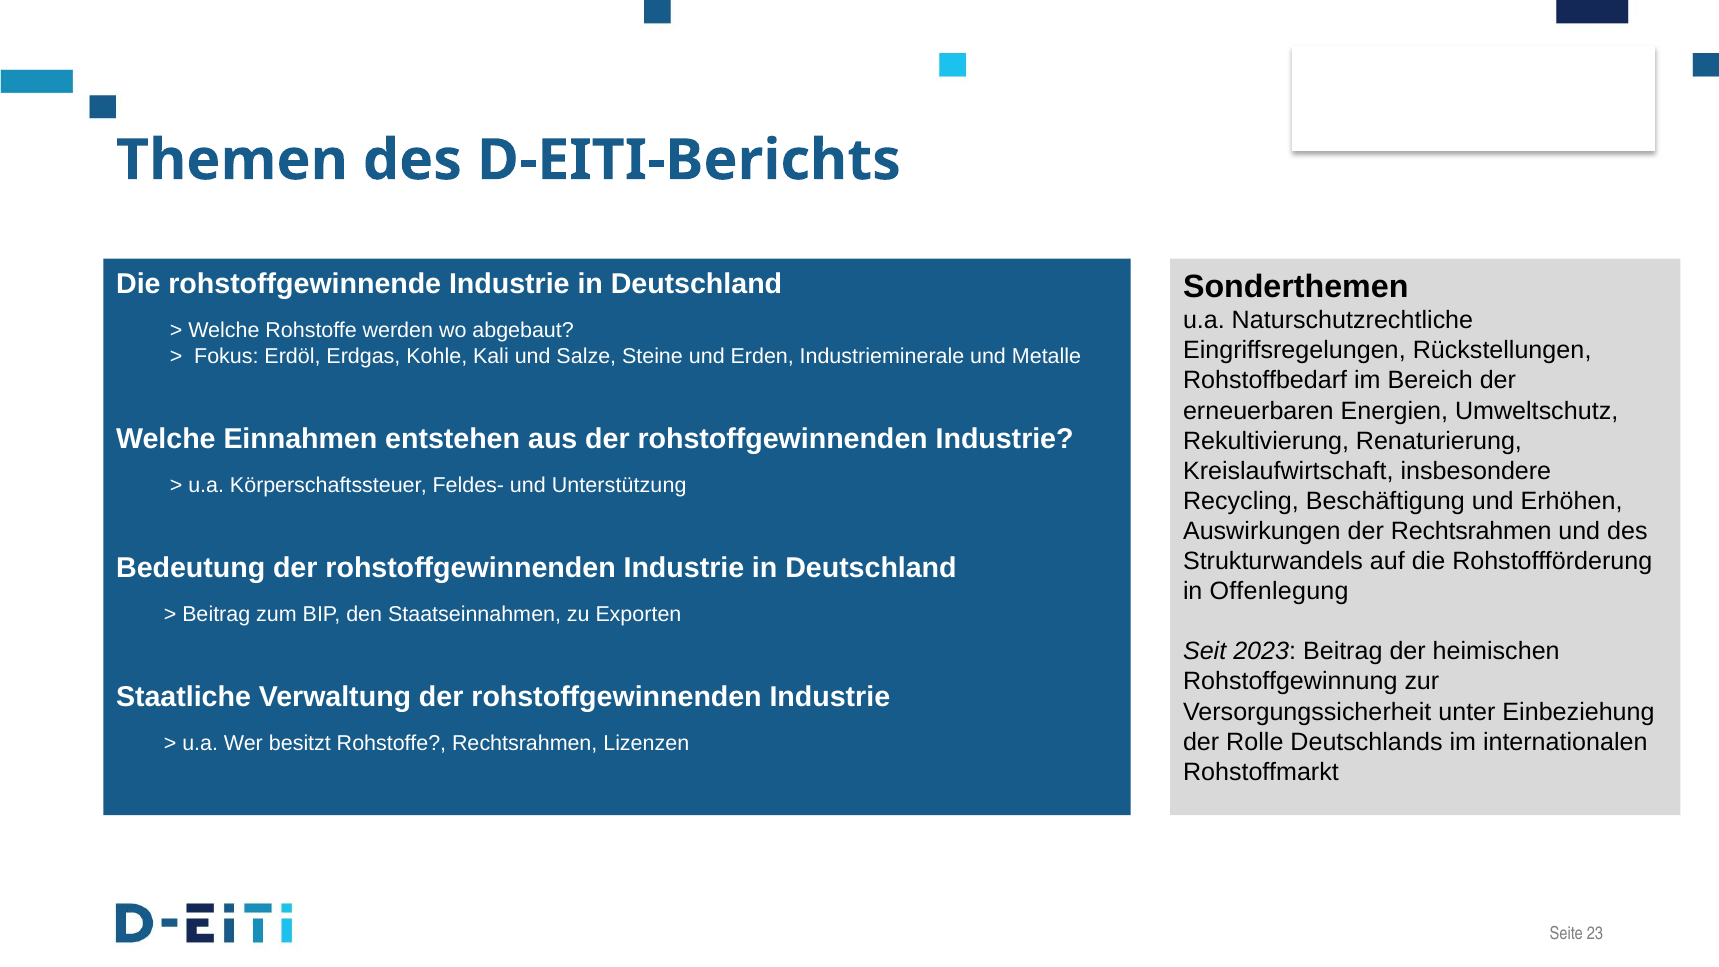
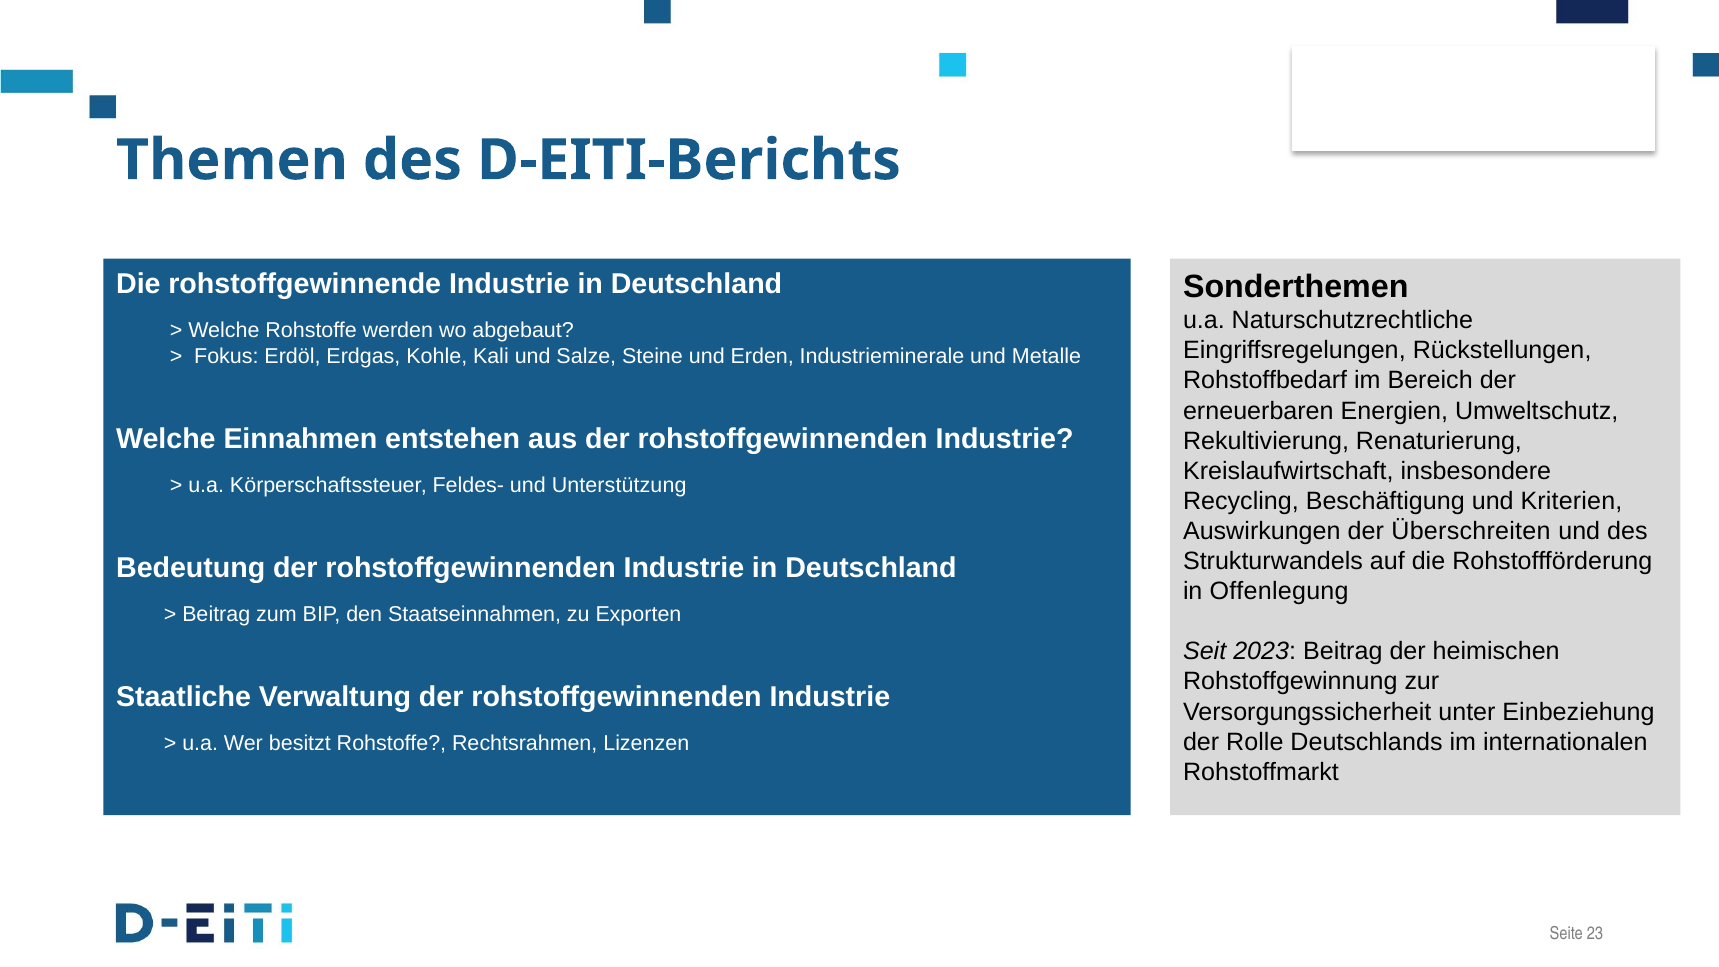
Erhöhen: Erhöhen -> Kriterien (1571, 501)
der Rechtsrahmen: Rechtsrahmen -> Überschreiten (1471, 531)
